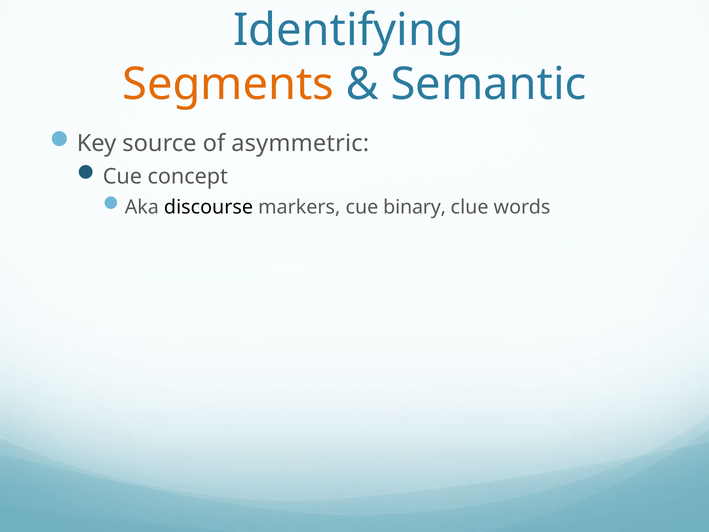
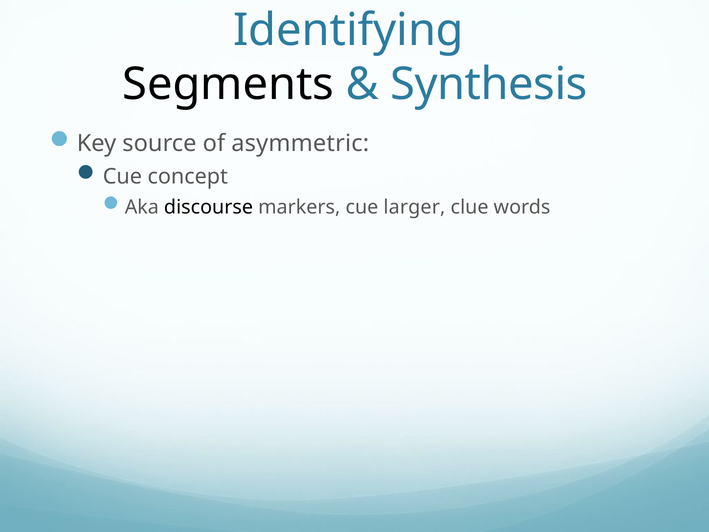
Segments colour: orange -> black (228, 84)
Semantic: Semantic -> Synthesis (489, 84)
binary: binary -> larger (414, 207)
